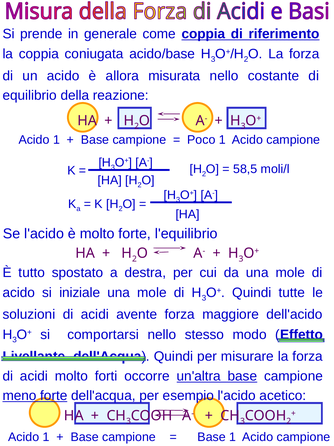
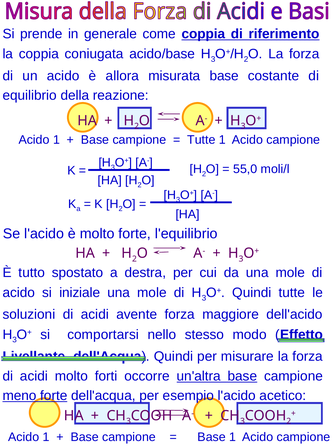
misurata nello: nello -> base (224, 76)
Poco: Poco -> Tutte (201, 140)
58,5: 58,5 -> 55,0 (245, 169)
